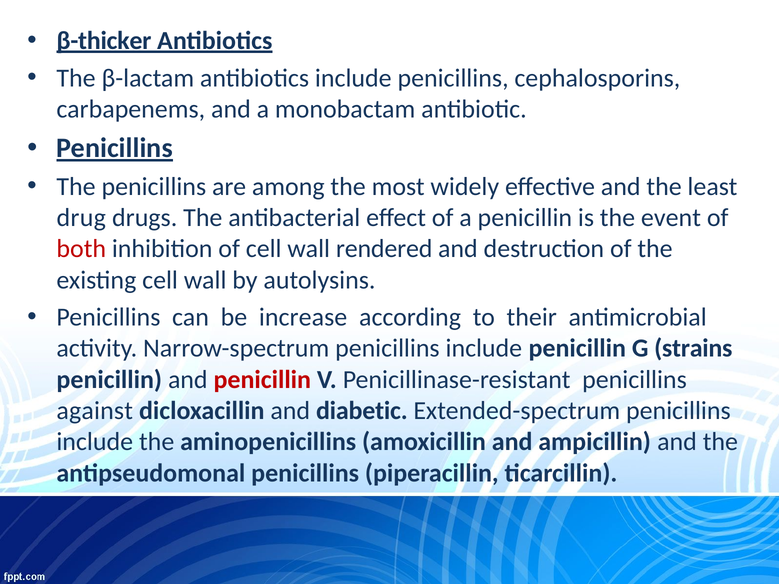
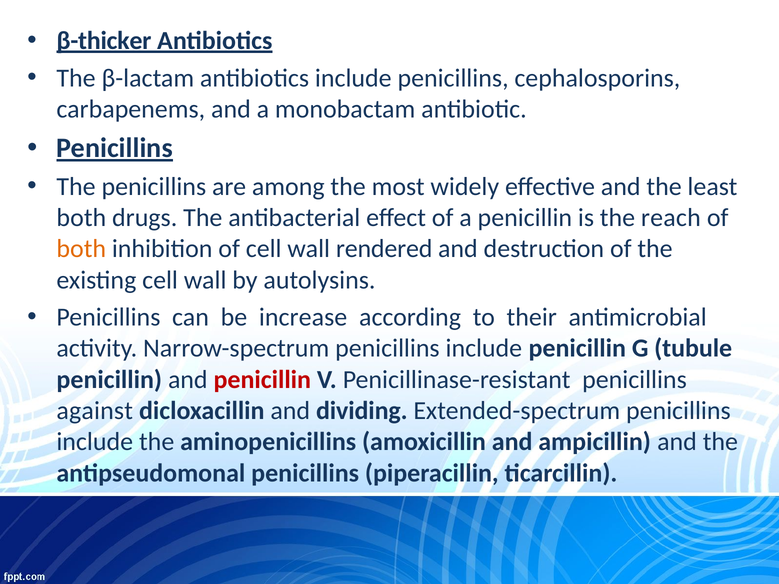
drug: drug -> both (81, 218)
event: event -> reach (671, 218)
both colour: red -> orange (81, 249)
strains: strains -> tubule (693, 349)
diabetic: diabetic -> dividing (362, 411)
